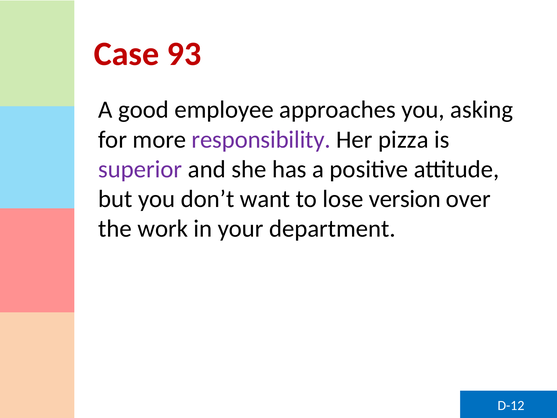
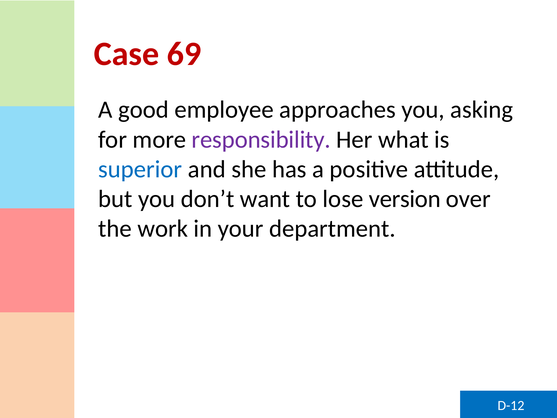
93: 93 -> 69 (184, 54)
pizza: pizza -> what (403, 139)
superior colour: purple -> blue (140, 169)
